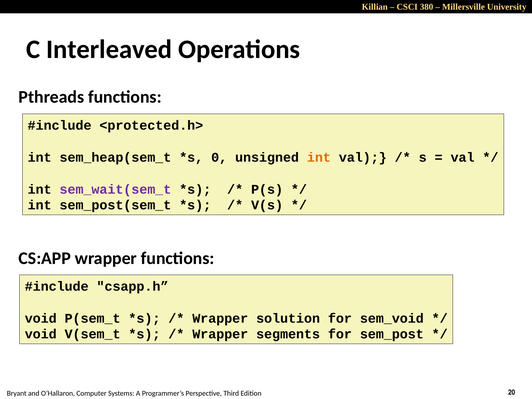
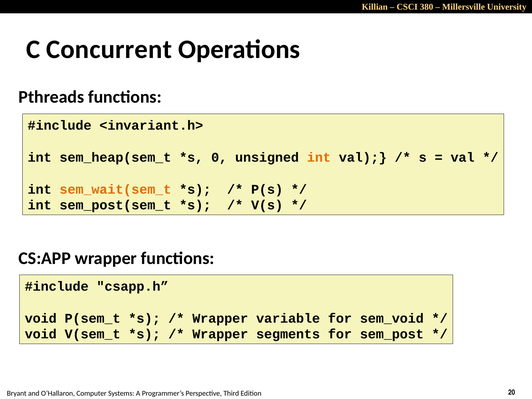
Interleaved: Interleaved -> Concurrent (109, 49)
<protected.h>: <protected.h> -> <invariant.h> (151, 125)
sem_wait(sem_t colour: purple -> orange (115, 189)
solution: solution -> variable (288, 318)
